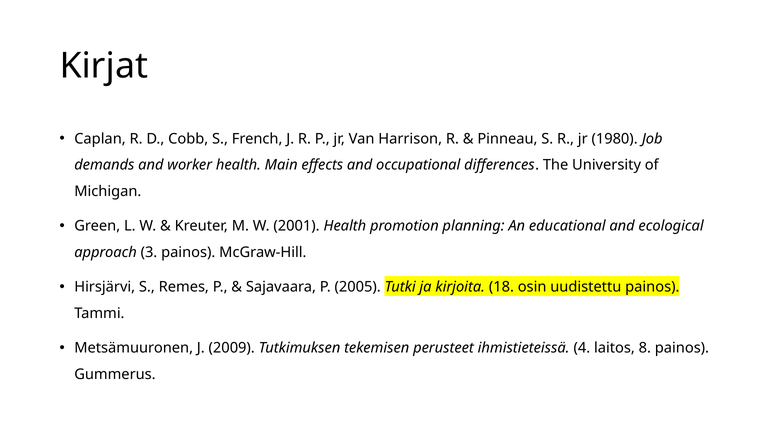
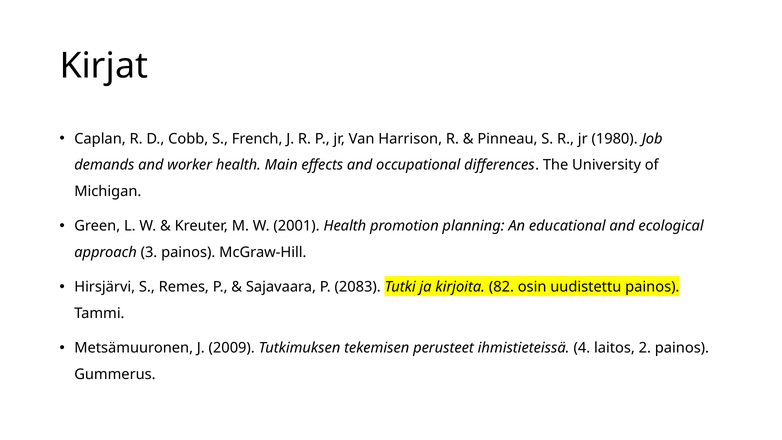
2005: 2005 -> 2083 (358, 287)
18: 18 -> 82 (501, 287)
8: 8 -> 2 (645, 348)
